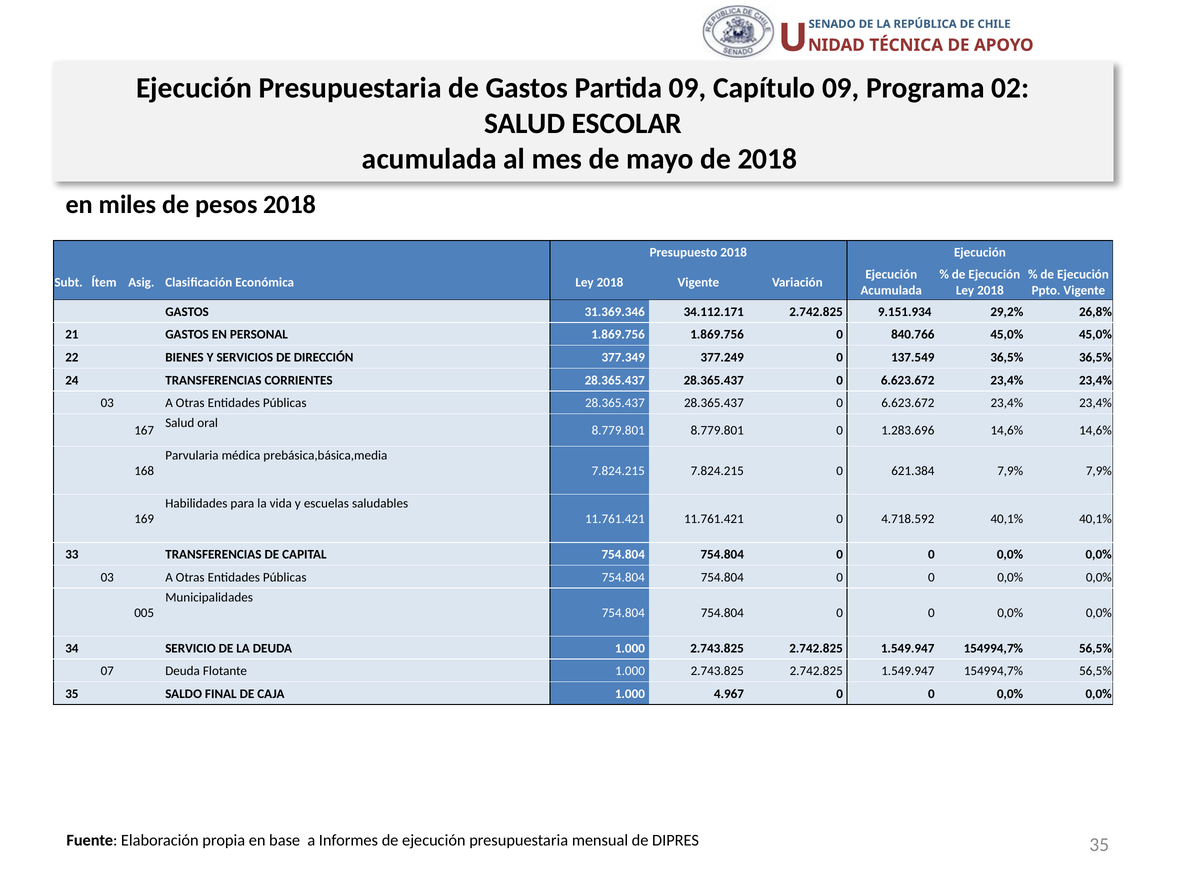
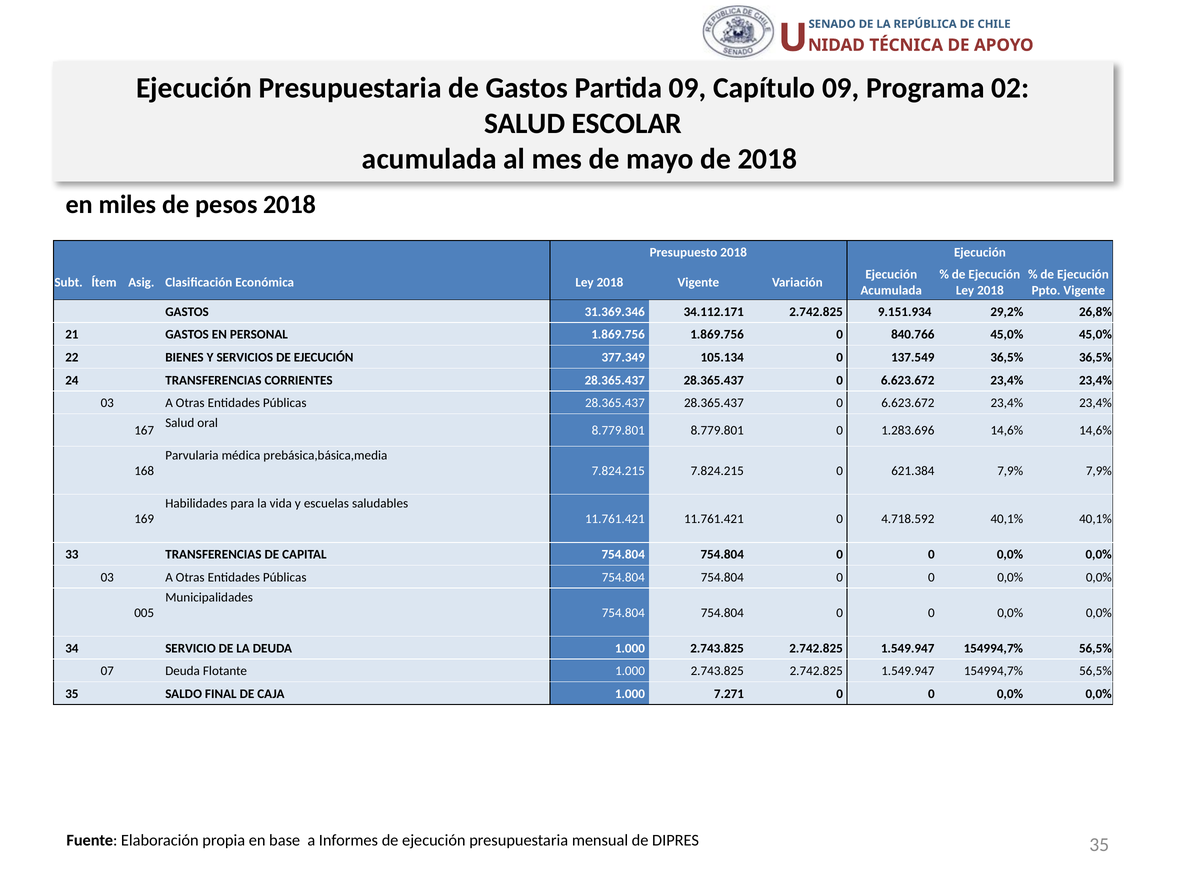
SERVICIOS DE DIRECCIÓN: DIRECCIÓN -> EJECUCIÓN (324, 357)
377.249: 377.249 -> 105.134 (722, 357)
4.967: 4.967 -> 7.271 (729, 694)
